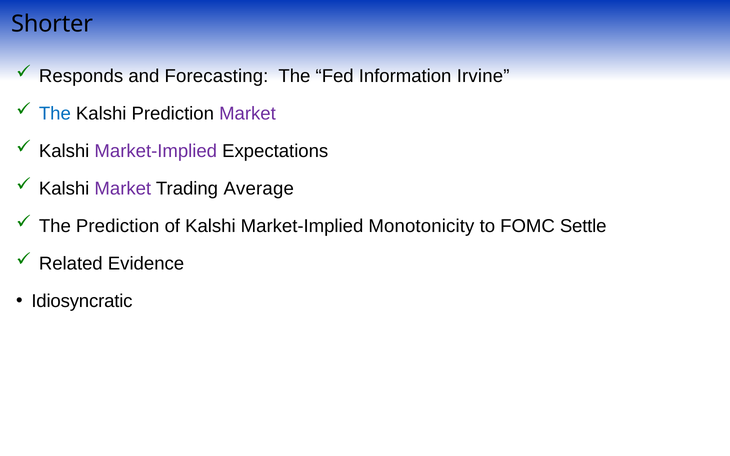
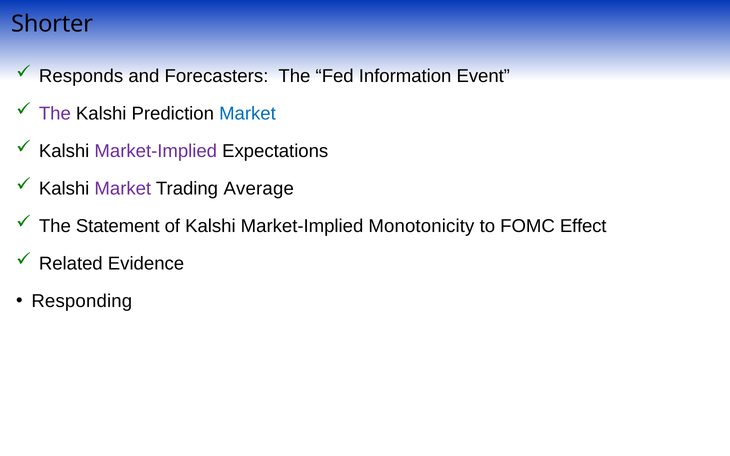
Forecasting: Forecasting -> Forecasters (217, 76)
Irvine: Irvine -> Event (483, 76)
The colour: blue -> purple (55, 114)
Market colour: purple -> blue (247, 114)
The Prediction: Prediction -> Statement (118, 226)
Settle: Settle -> Effect (583, 226)
Idiosyncratic: Idiosyncratic -> Responding (82, 301)
